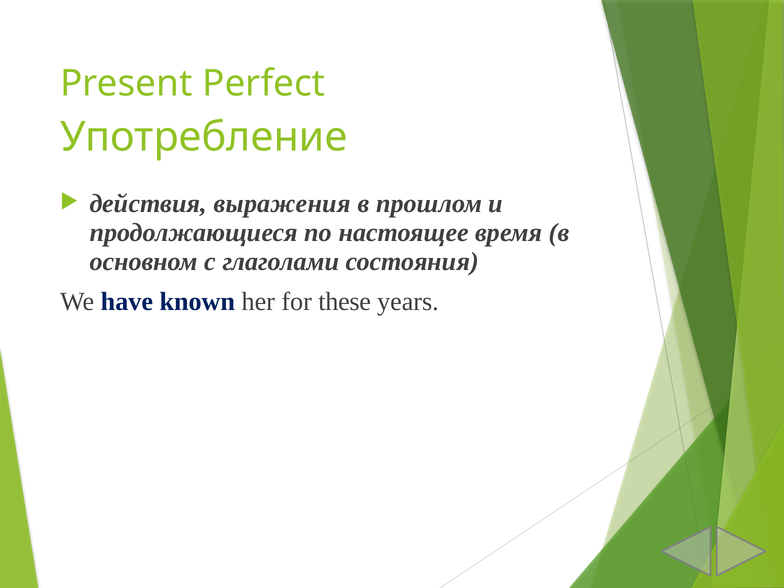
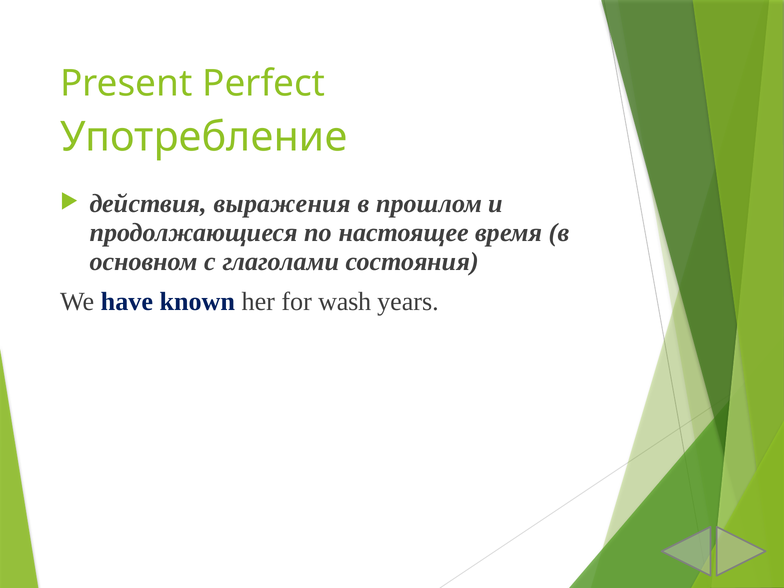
these: these -> wash (345, 301)
